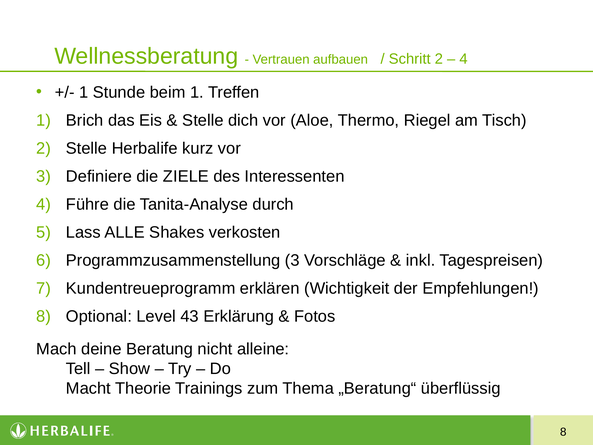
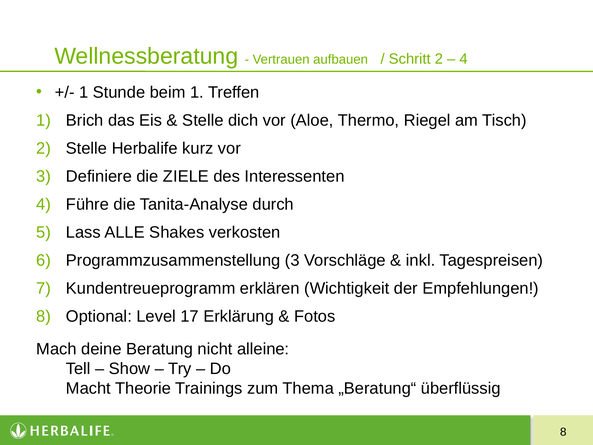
43: 43 -> 17 (190, 316)
